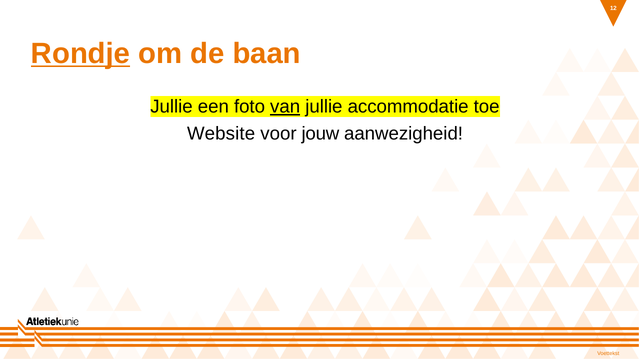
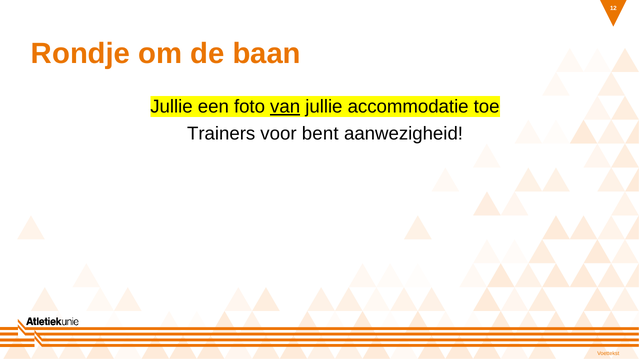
Rondje underline: present -> none (81, 54)
Website: Website -> Trainers (221, 134)
jouw: jouw -> bent (320, 134)
